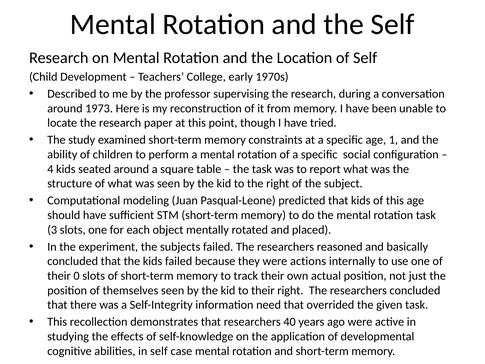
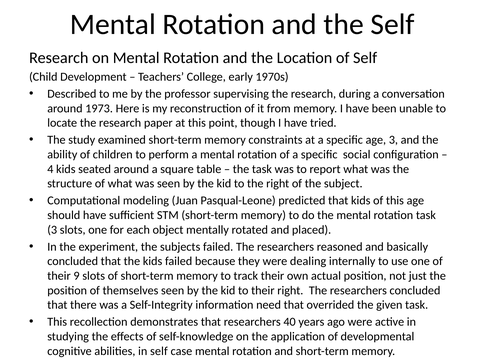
age 1: 1 -> 3 (393, 140)
actions: actions -> dealing (308, 261)
0: 0 -> 9 (77, 276)
